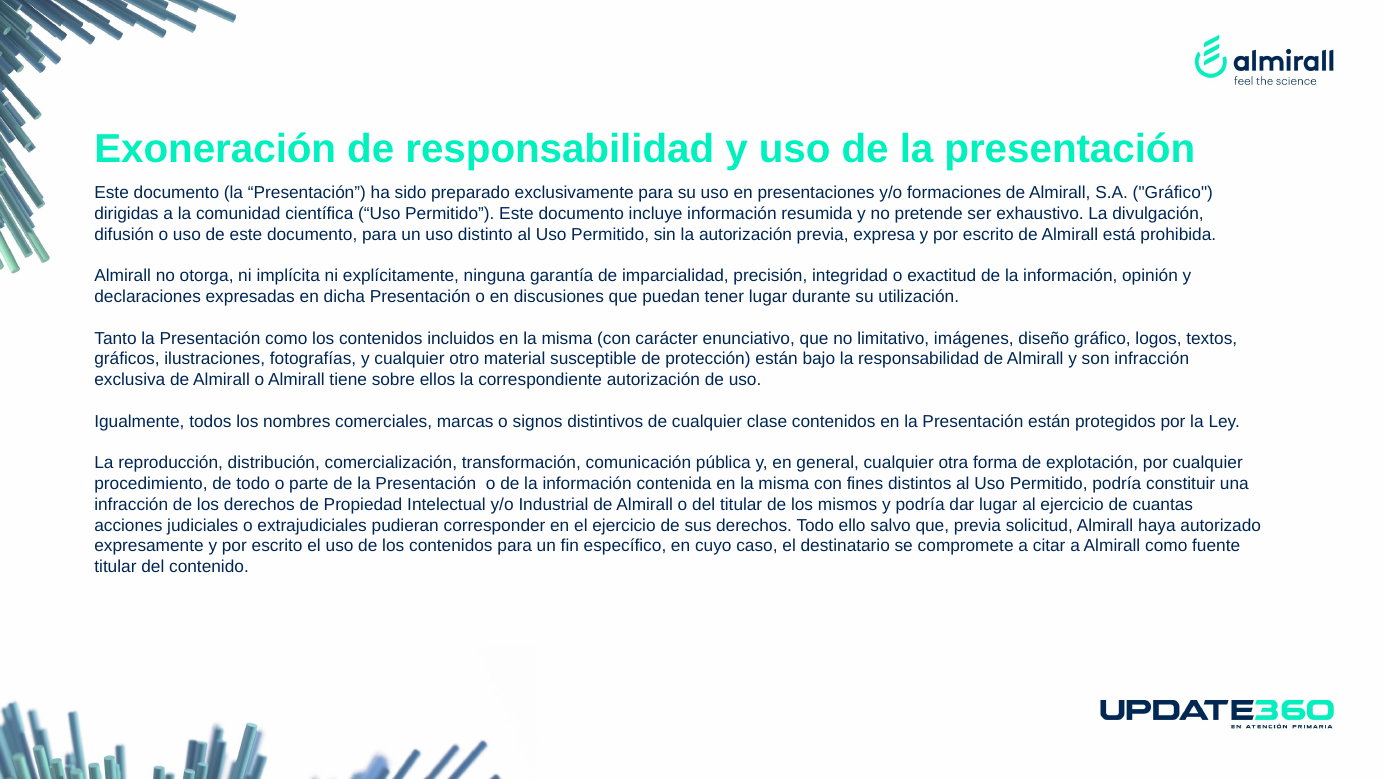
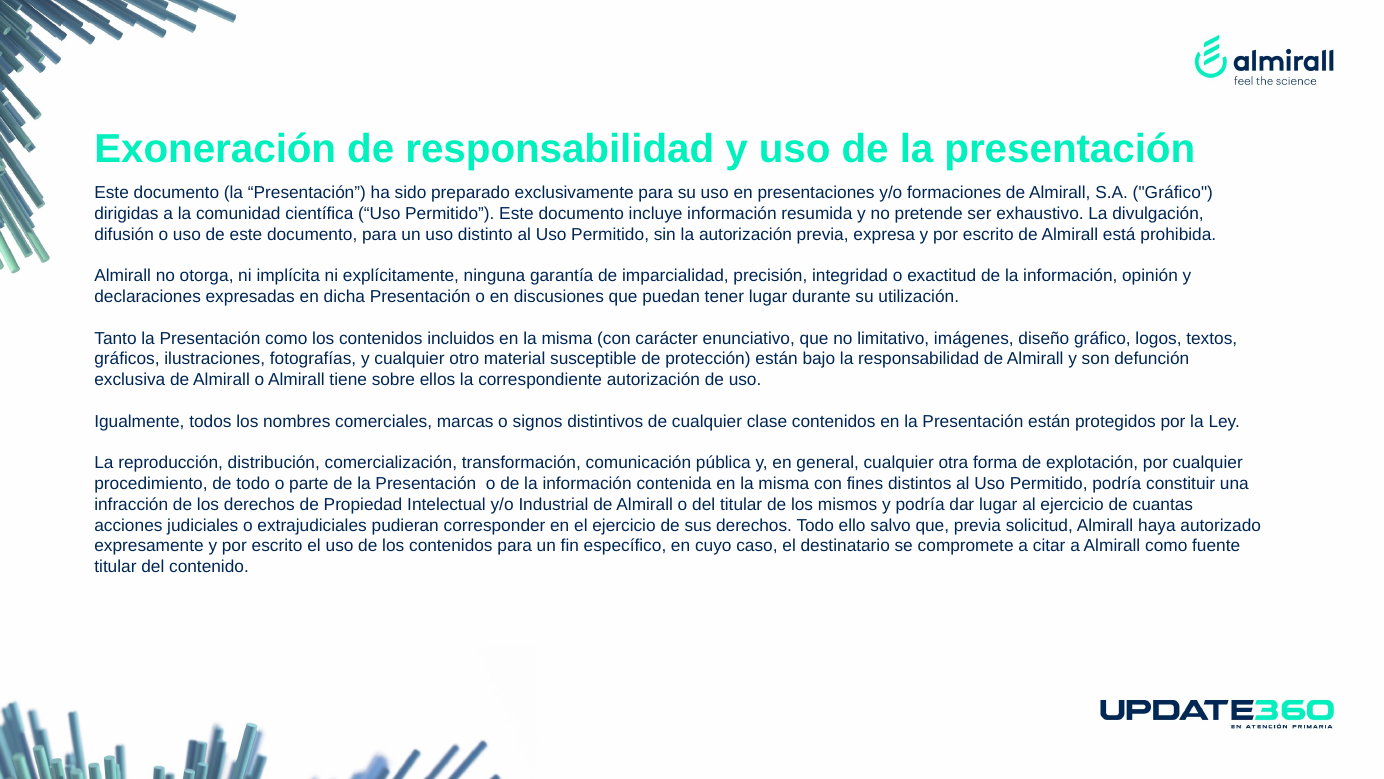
son infracción: infracción -> defunción (1152, 359)
